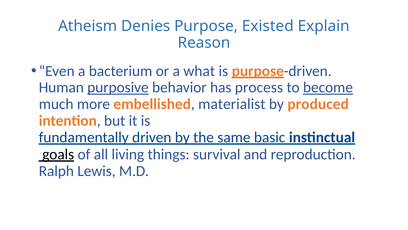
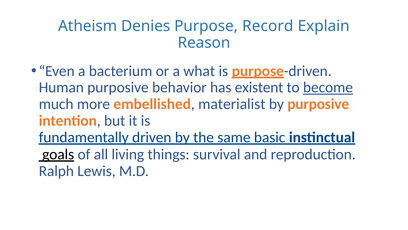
Existed: Existed -> Record (268, 26)
purposive underline: present -> none (118, 87)
process: process -> existent (259, 87)
by produced: produced -> purposive (318, 104)
